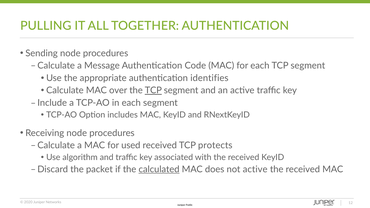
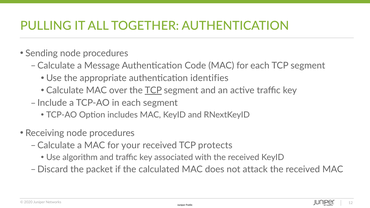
used: used -> your (131, 145)
calculated underline: present -> none (159, 169)
not active: active -> attack (255, 169)
